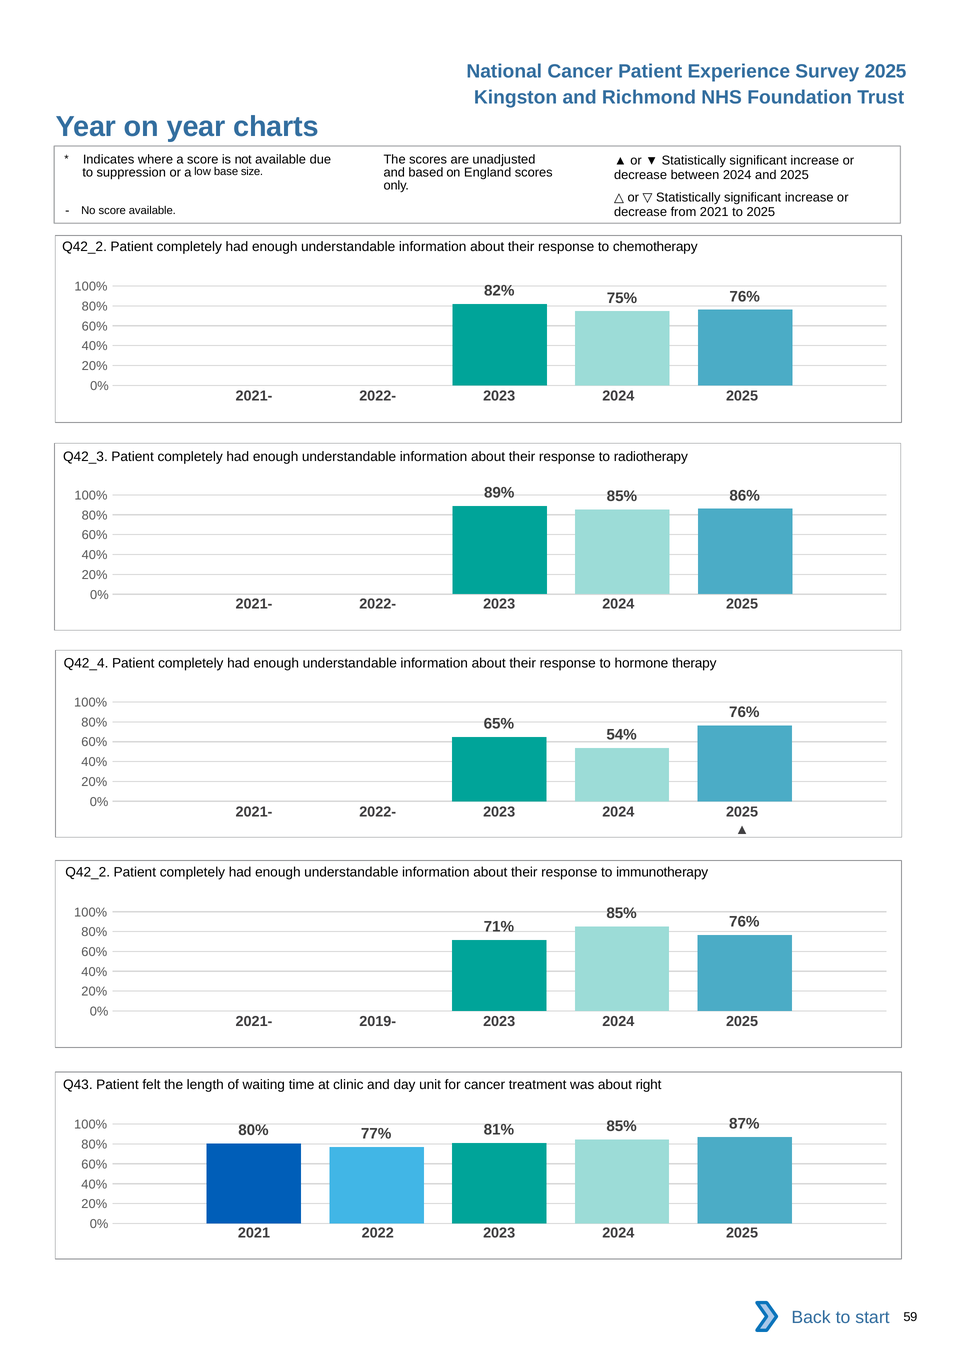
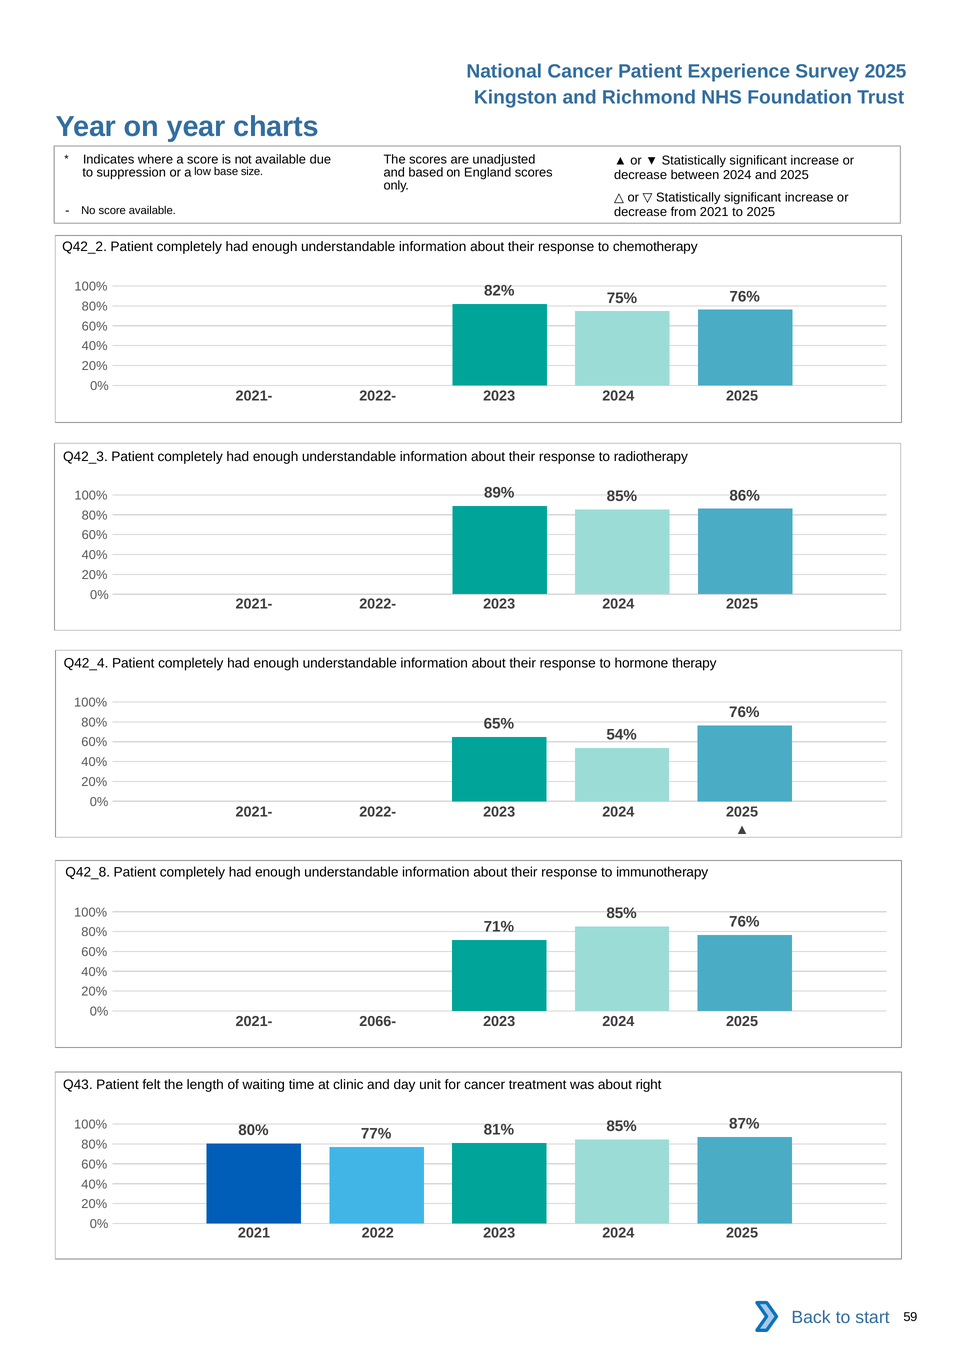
Q42_2: Q42_2 -> Q42_8 (88, 873)
2019-: 2019- -> 2066- (378, 1022)
